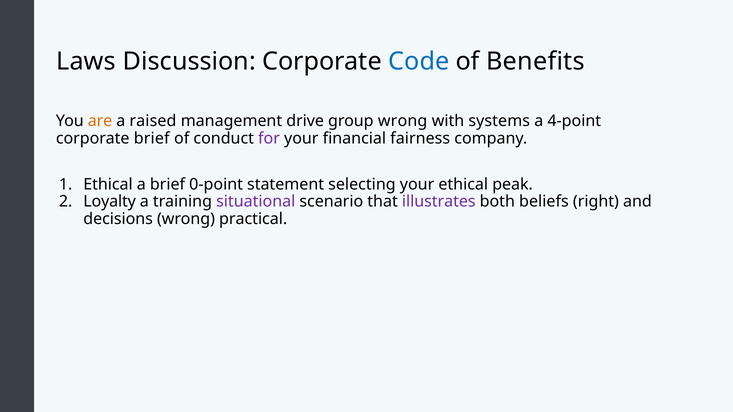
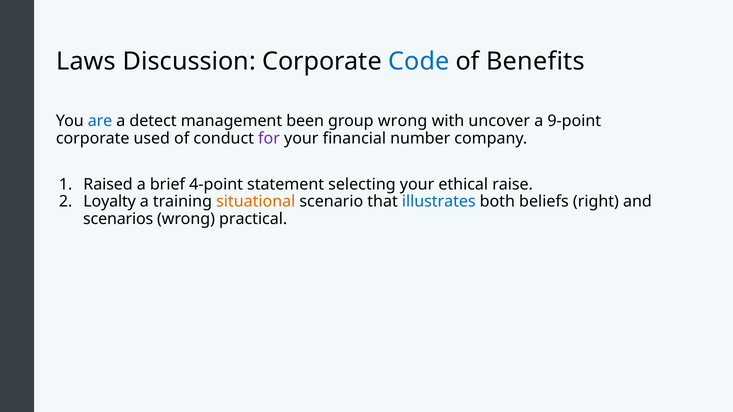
are colour: orange -> blue (100, 121)
raised: raised -> detect (153, 121)
drive: drive -> been (305, 121)
systems: systems -> uncover (499, 121)
4-point: 4-point -> 9-point (574, 121)
corporate brief: brief -> used (152, 138)
fairness: fairness -> number (420, 138)
Ethical: Ethical -> Raised (108, 184)
0-point: 0-point -> 4-point (216, 184)
peak: peak -> raise (513, 184)
situational colour: purple -> orange (256, 202)
illustrates colour: purple -> blue (439, 202)
decisions: decisions -> scenarios (118, 219)
